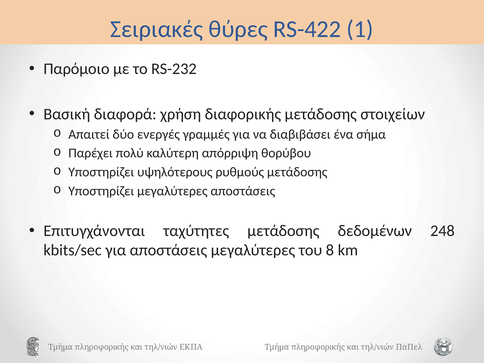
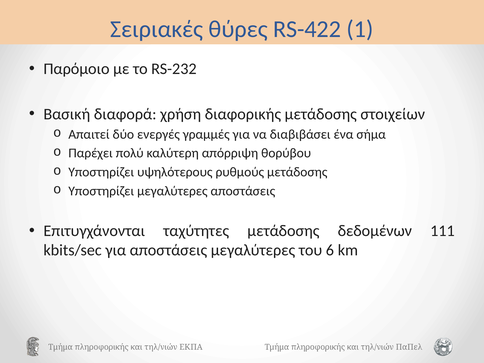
248: 248 -> 111 (442, 231)
8: 8 -> 6 (330, 250)
